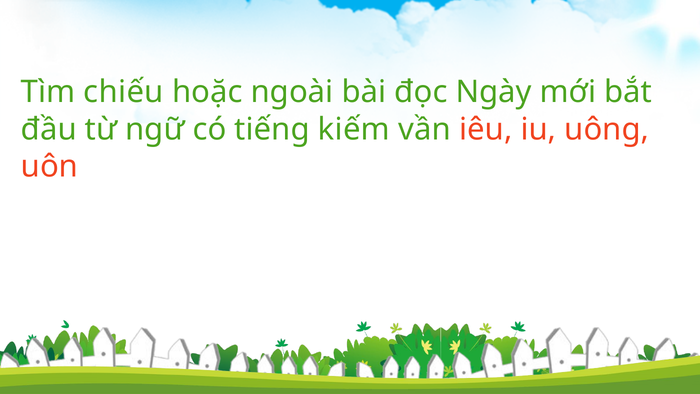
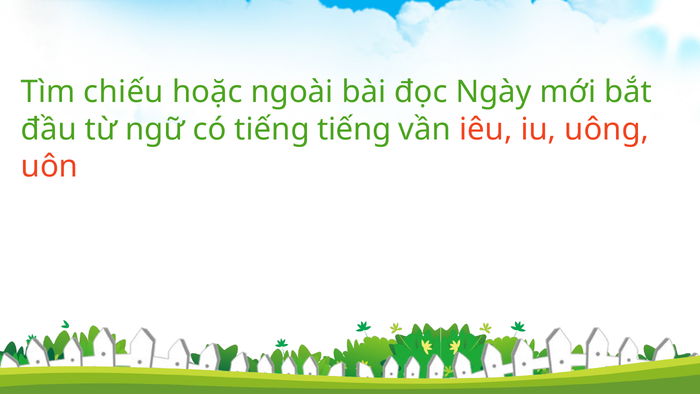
tiếng kiếm: kiếm -> tiếng (354, 129)
